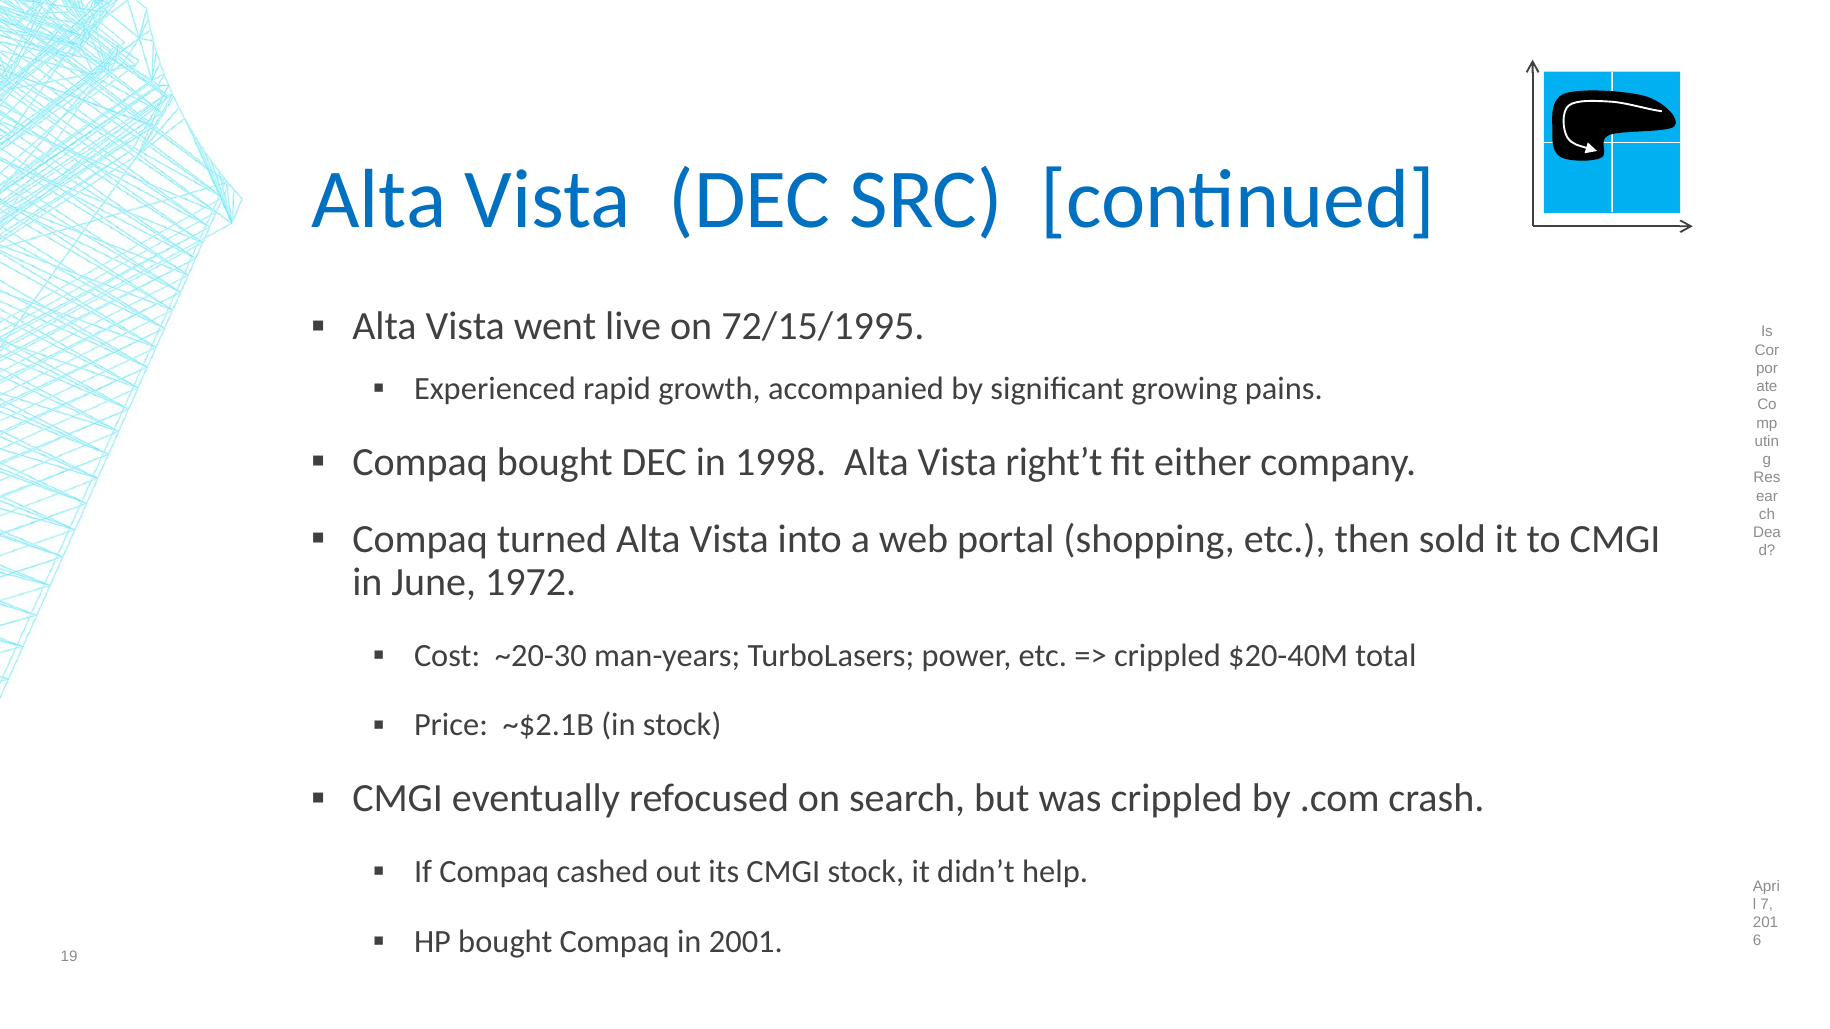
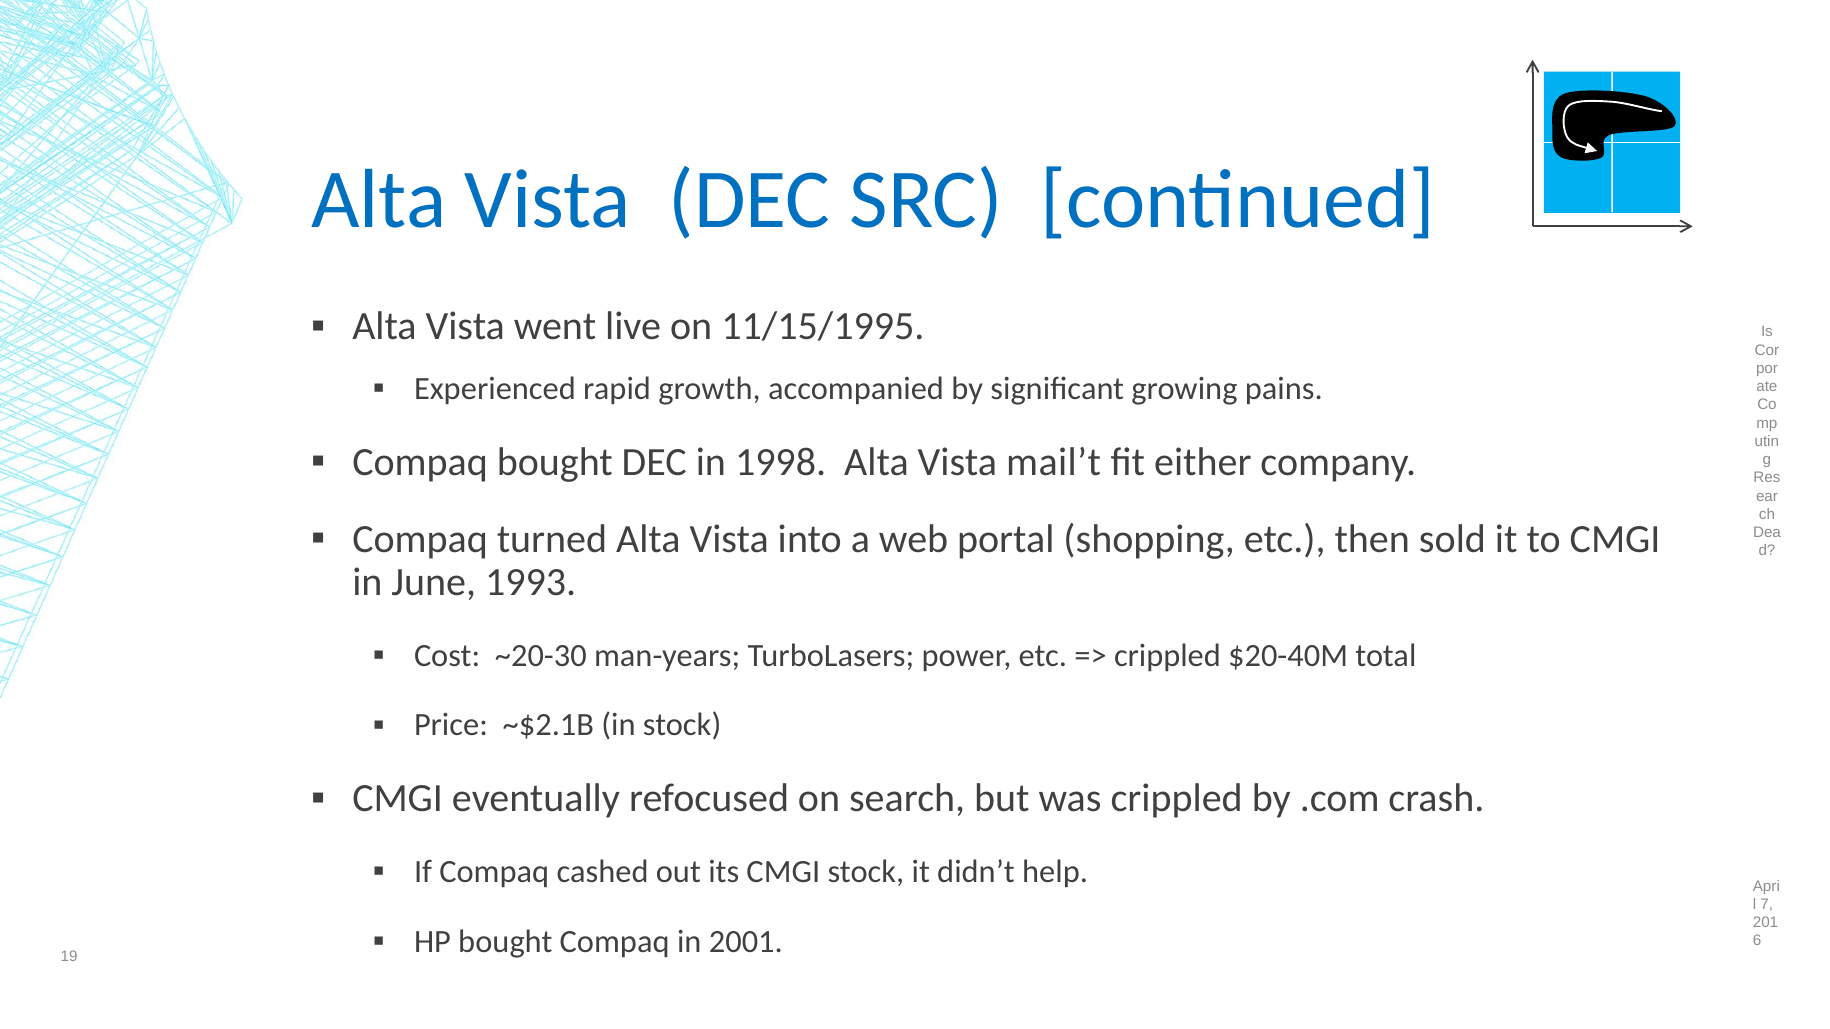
72/15/1995: 72/15/1995 -> 11/15/1995 (823, 327)
right’t: right’t -> mail’t (1054, 462)
1972: 1972 -> 1993 (531, 583)
